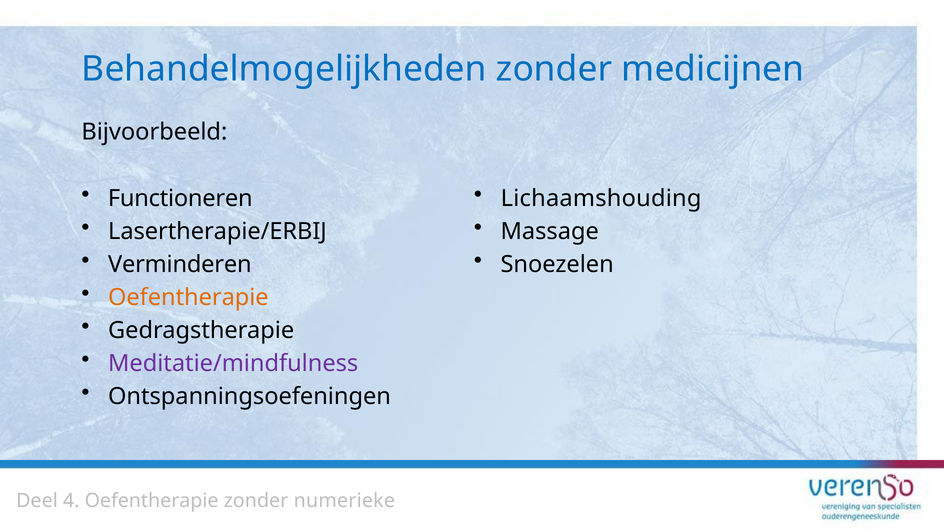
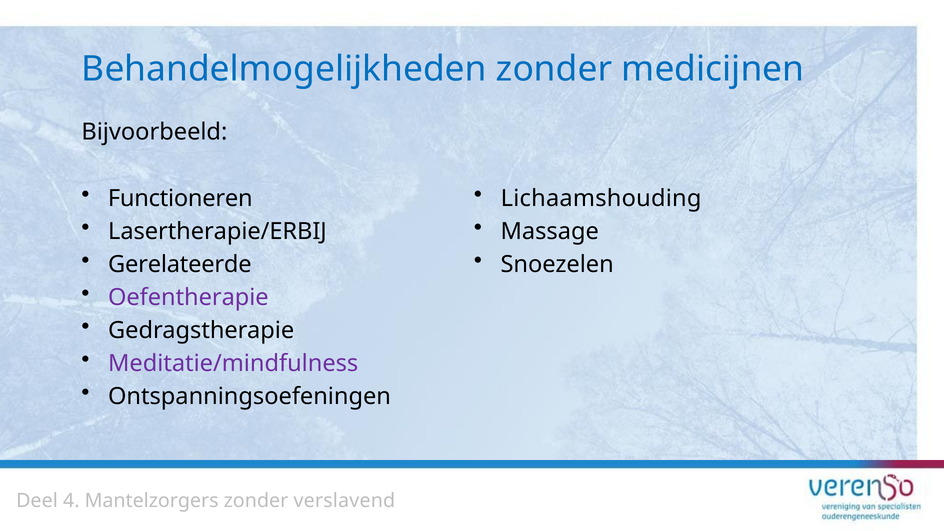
Verminderen: Verminderen -> Gerelateerde (180, 264)
Oefentherapie colour: orange -> purple (188, 297)
4 Oefentherapie: Oefentherapie -> Mantelzorgers (152, 501)
numerieke: numerieke -> verslavend (344, 501)
